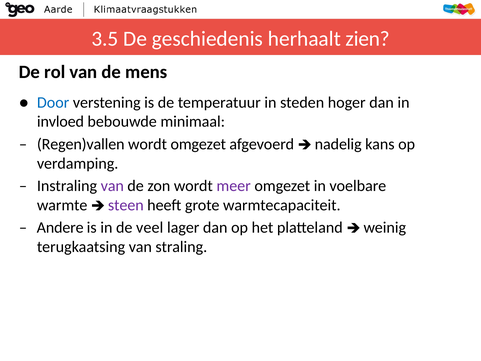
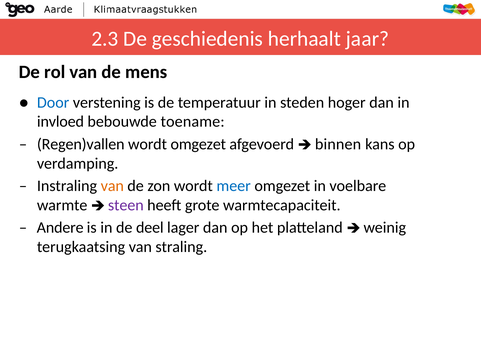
3.5: 3.5 -> 2.3 (105, 39)
zien: zien -> jaar (367, 39)
minimaal: minimaal -> toename (193, 122)
nadelig: nadelig -> binnen (338, 144)
van colour: purple -> orange (112, 186)
meer colour: purple -> blue (234, 186)
veel: veel -> deel (150, 227)
